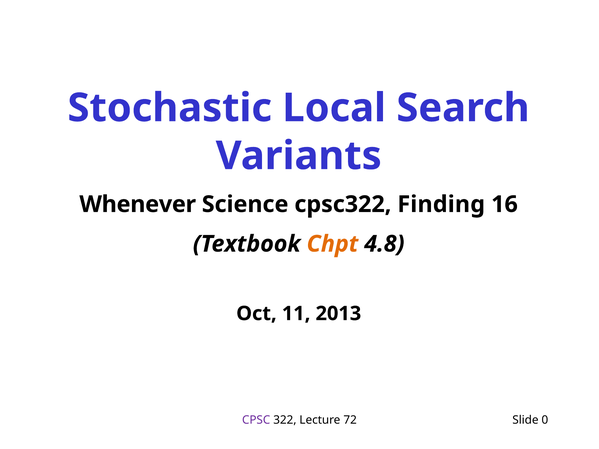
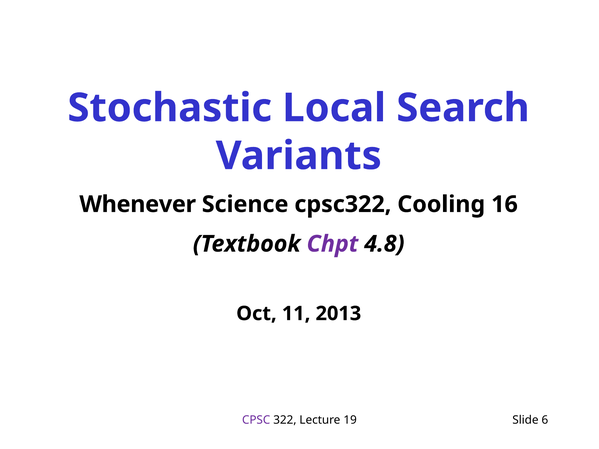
Finding: Finding -> Cooling (441, 204)
Chpt colour: orange -> purple (332, 244)
72: 72 -> 19 (350, 420)
0: 0 -> 6 (545, 420)
